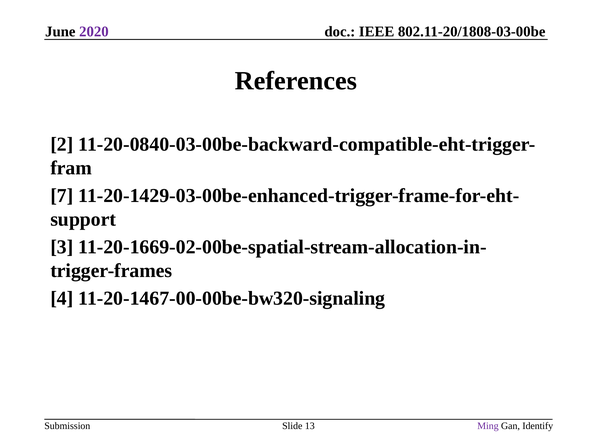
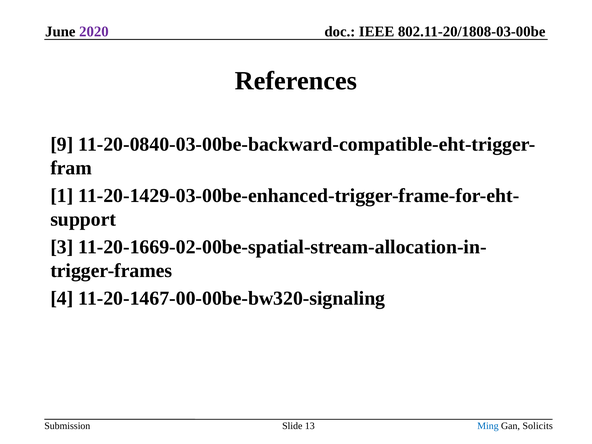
2: 2 -> 9 (62, 144)
7: 7 -> 1 (62, 196)
Ming colour: purple -> blue (488, 426)
Identify: Identify -> Solicits (538, 426)
